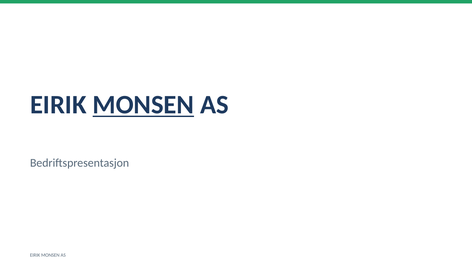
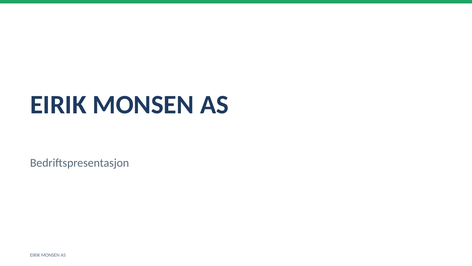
MONSEN underline: present -> none (143, 105)
